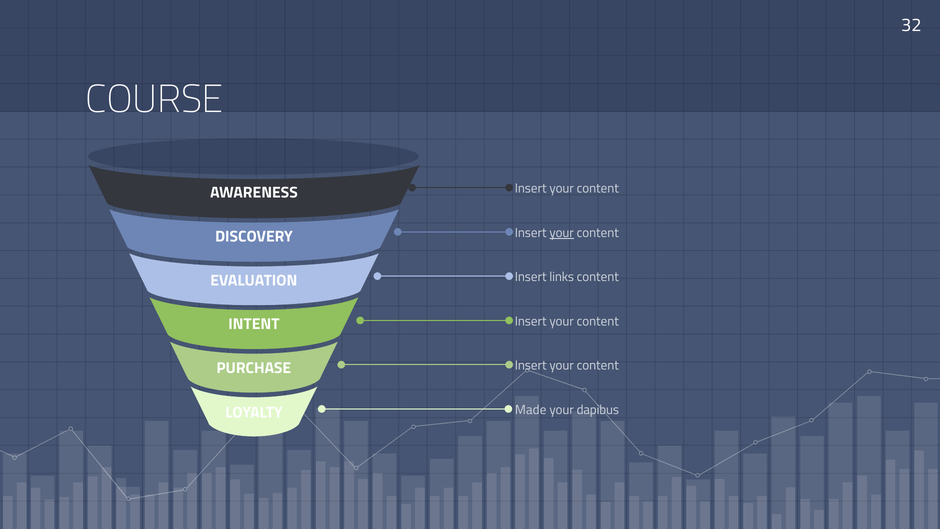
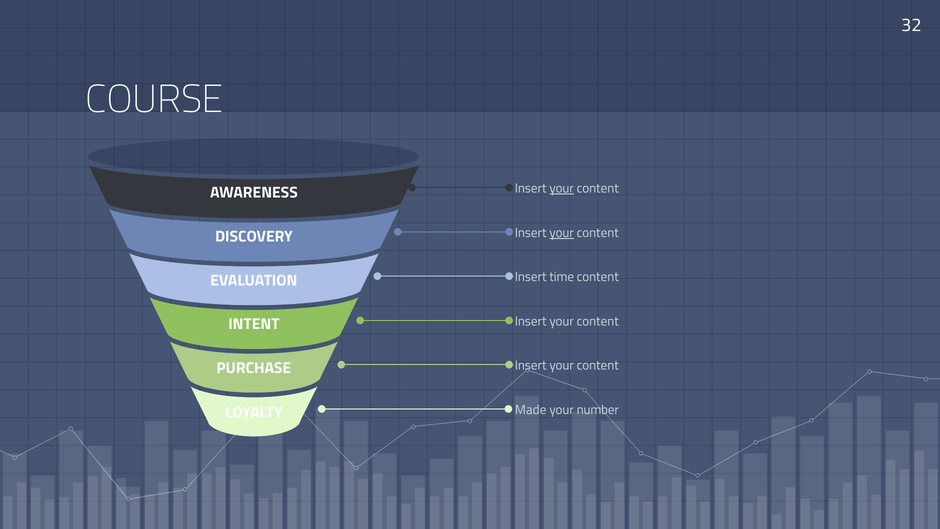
your underline: none -> present (562, 188)
links: links -> time (562, 277)
dapibus: dapibus -> number (598, 410)
